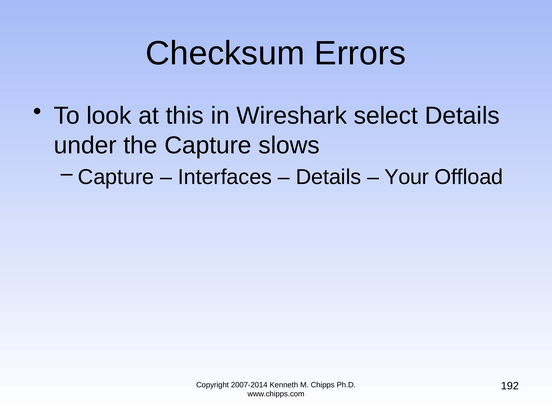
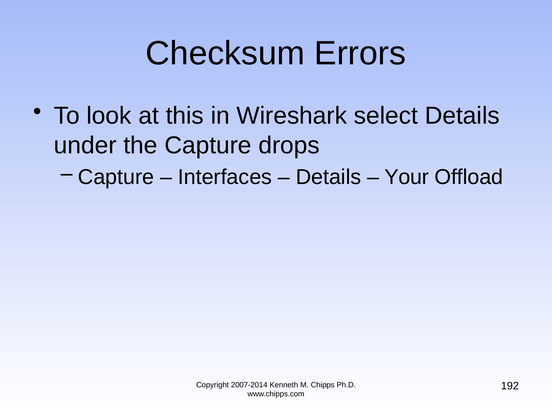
slows: slows -> drops (289, 145)
